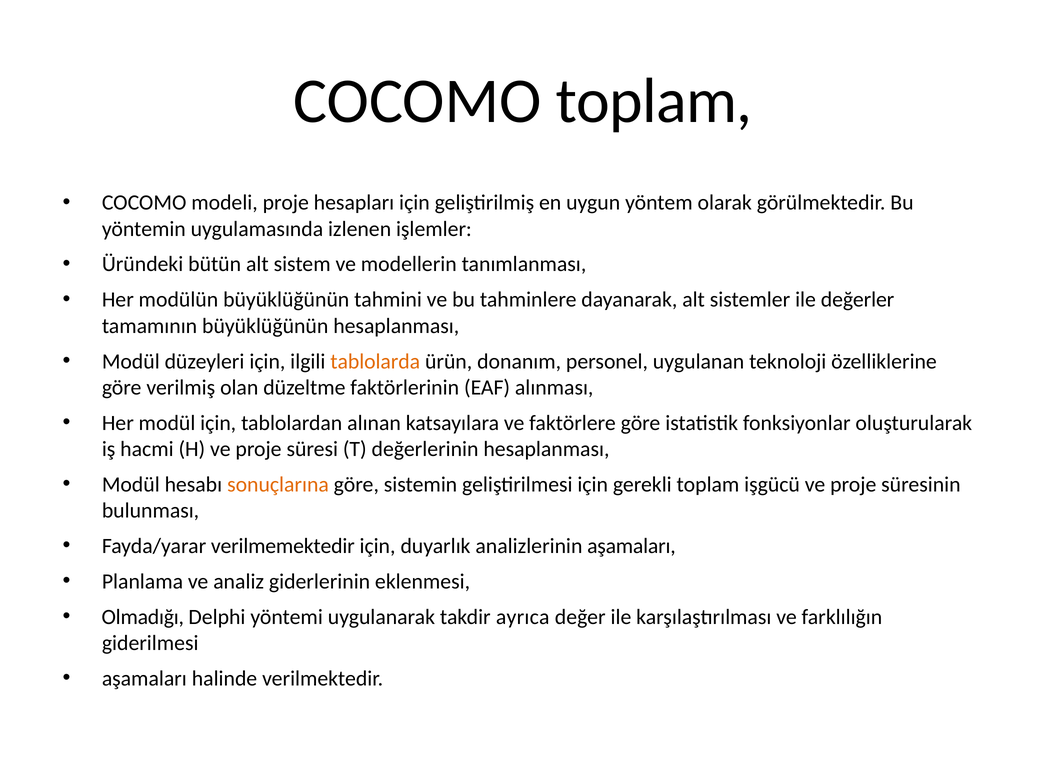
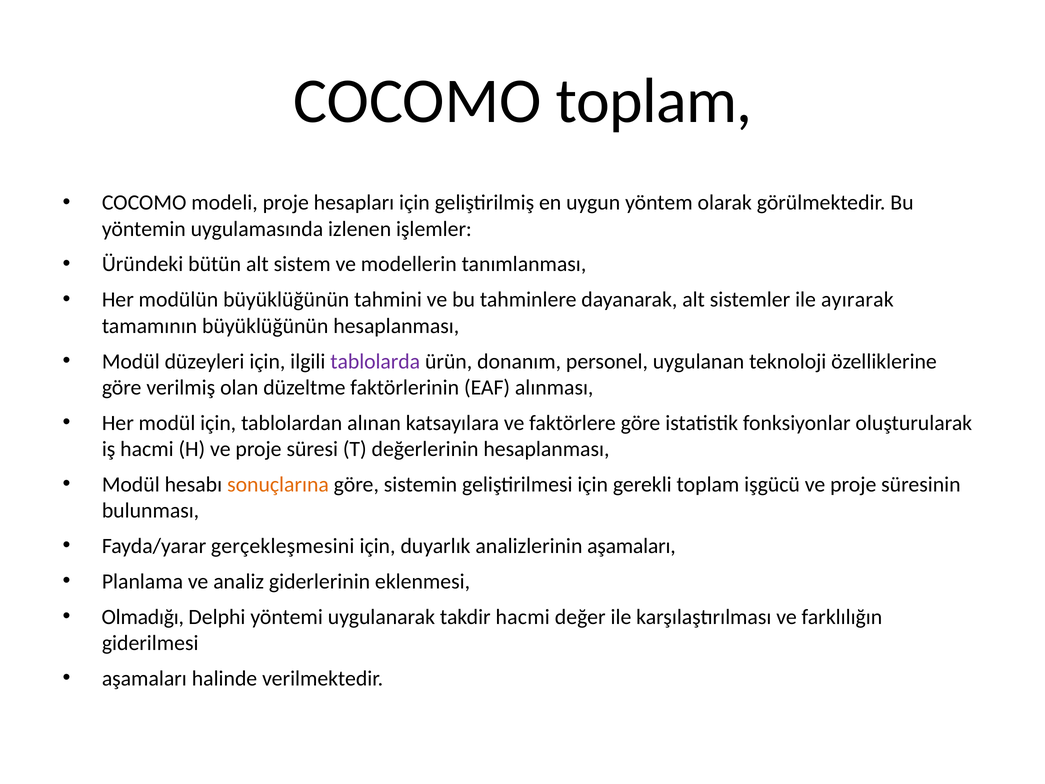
değerler: değerler -> ayırarak (857, 300)
tablolarda colour: orange -> purple (375, 361)
verilmemektedir: verilmemektedir -> gerçekleşmesini (283, 546)
takdir ayrıca: ayrıca -> hacmi (523, 617)
